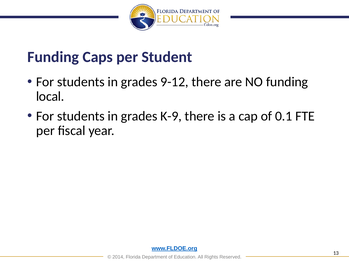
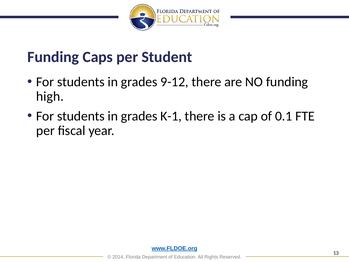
local: local -> high (50, 96)
K-9: K-9 -> K-1 (171, 116)
